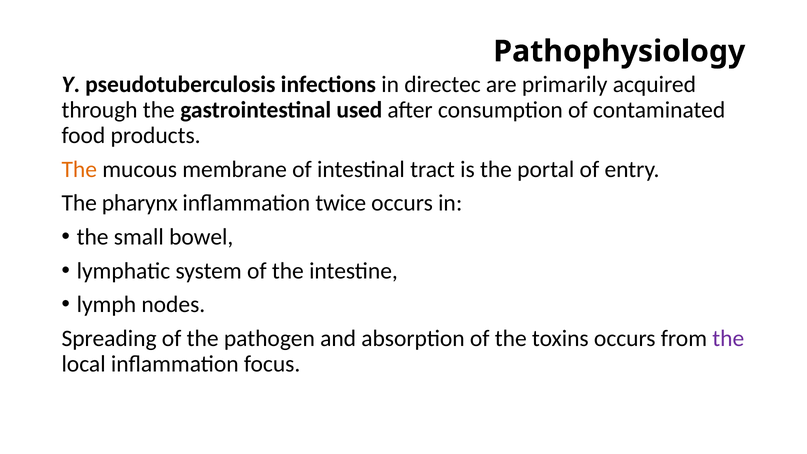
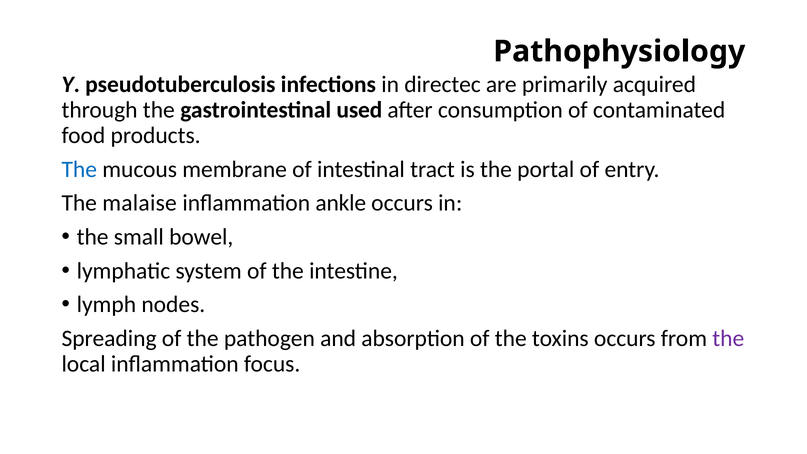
The colour: orange -> blue (79, 169)
pharynx: pharynx -> malaise (140, 203)
twice: twice -> ankle (341, 203)
